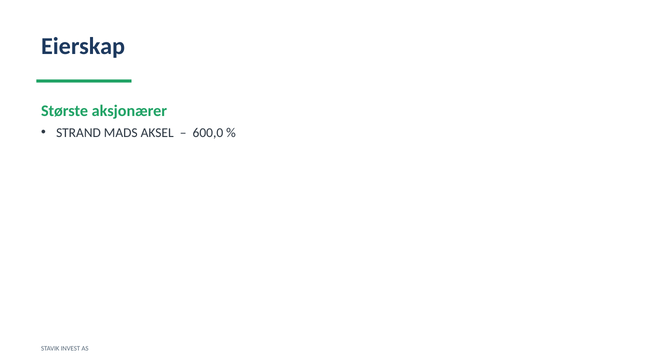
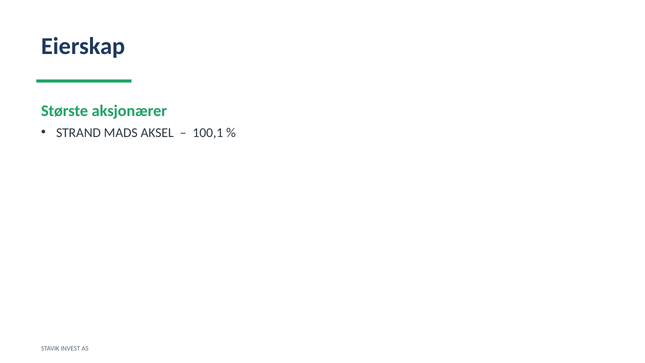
600,0: 600,0 -> 100,1 (208, 133)
